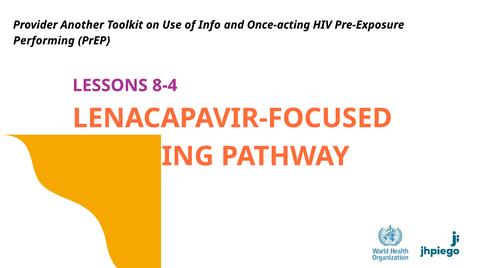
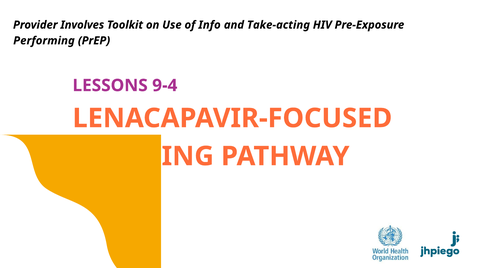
Another: Another -> Involves (82, 25)
Once-acting: Once-acting -> Take-acting (278, 25)
8-4: 8-4 -> 9-4 (165, 86)
